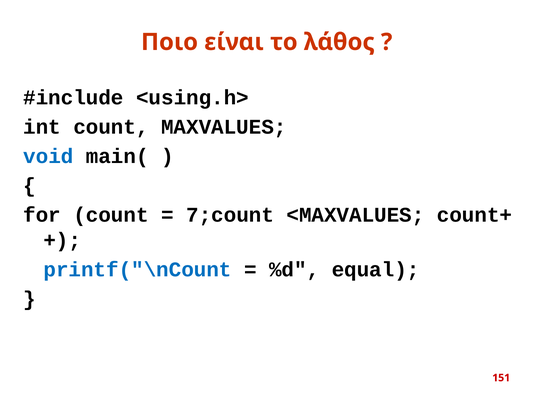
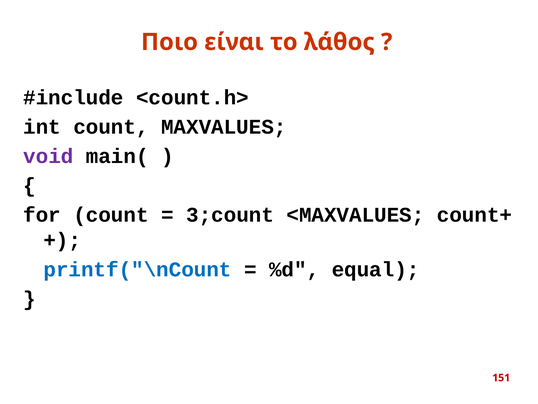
<using.h>: <using.h> -> <count.h> (192, 97)
void colour: blue -> purple (48, 156)
7;count: 7;count -> 3;count (230, 215)
